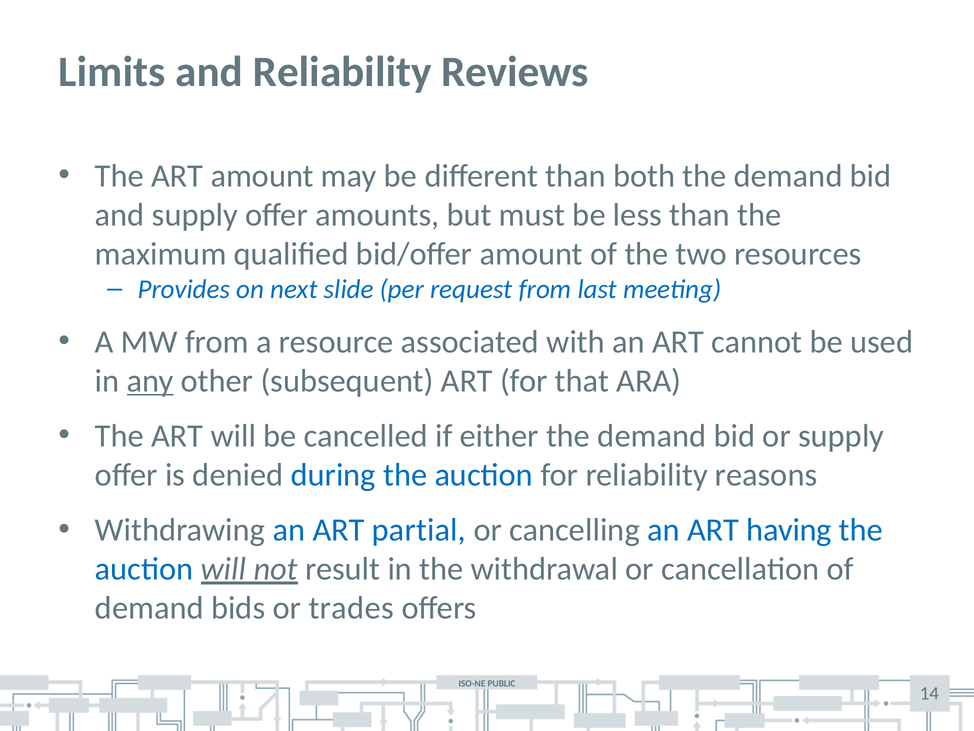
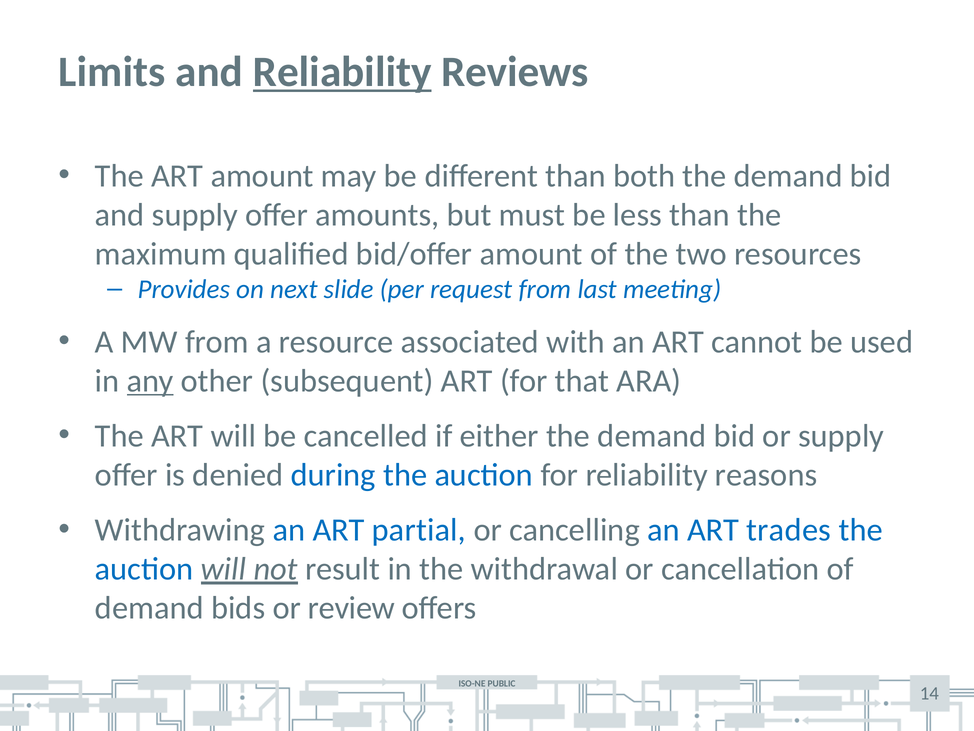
Reliability underline: none -> present (342, 72)
having: having -> trades (789, 530)
trades: trades -> review (351, 608)
